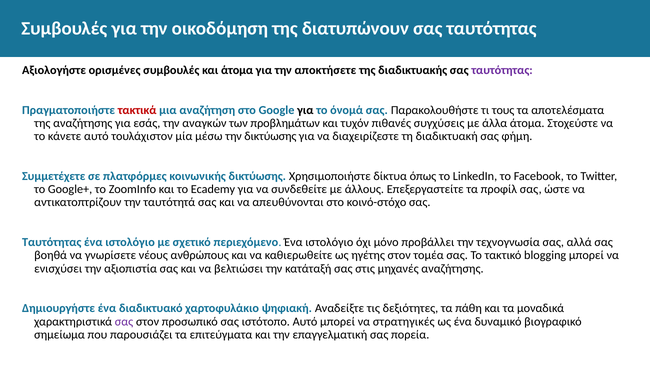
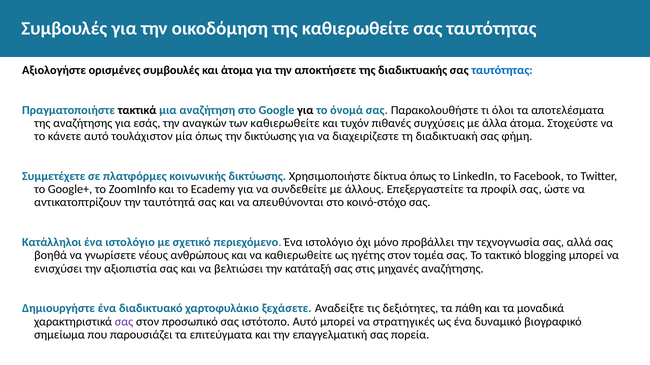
της διατυπώνουν: διατυπώνουν -> καθιερωθείτε (355, 29)
ταυτότητας colour: purple -> blue (502, 70)
τακτικά colour: red -> black (137, 110)
τους: τους -> όλοι (503, 110)
των προβλημάτων: προβλημάτων -> καθιερωθείτε (285, 123)
μία μέσω: μέσω -> όπως (209, 137)
Ταυτότητας: Ταυτότητας -> Κατάλληλοι (52, 243)
ψηφιακή: ψηφιακή -> ξεχάσετε (287, 309)
